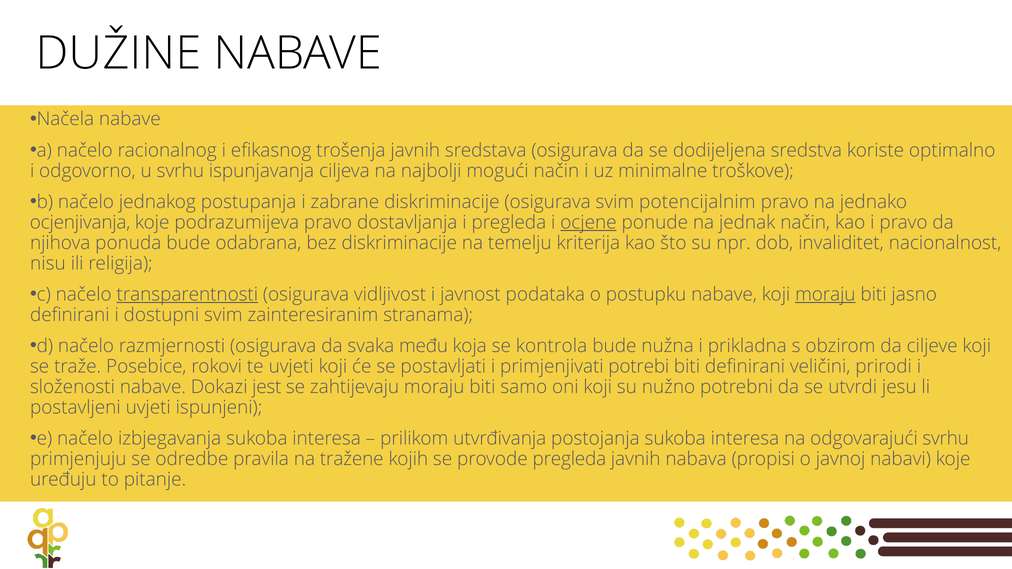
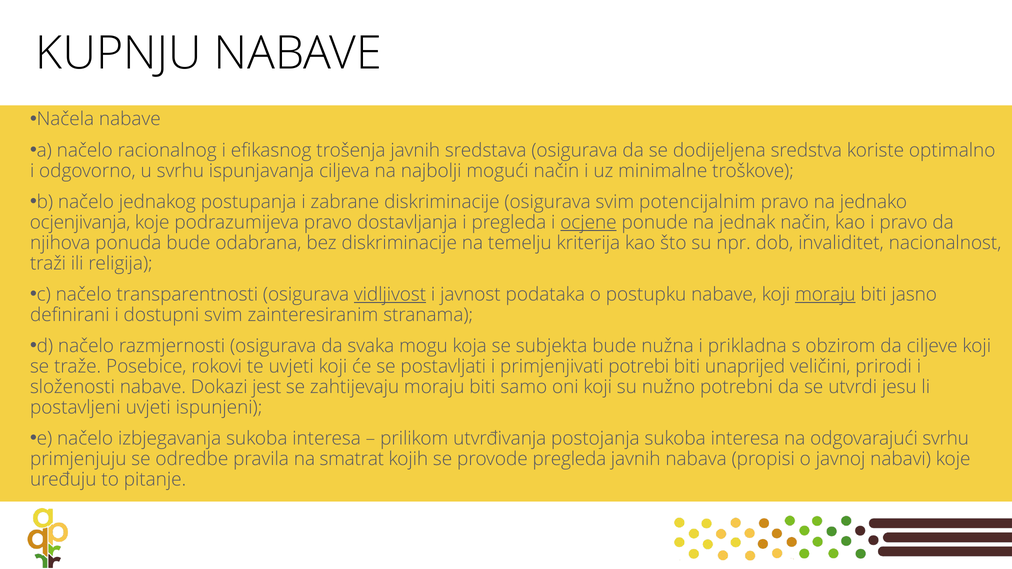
DUŽINE: DUŽINE -> KUPNJU (119, 54)
nisu: nisu -> traži (48, 263)
transparentnosti underline: present -> none (187, 294)
vidljivost underline: none -> present (390, 294)
među: među -> mogu (423, 346)
kontrola: kontrola -> subjekta (552, 346)
biti definirani: definirani -> unaprijed (745, 366)
tražene: tražene -> smatrat (352, 459)
